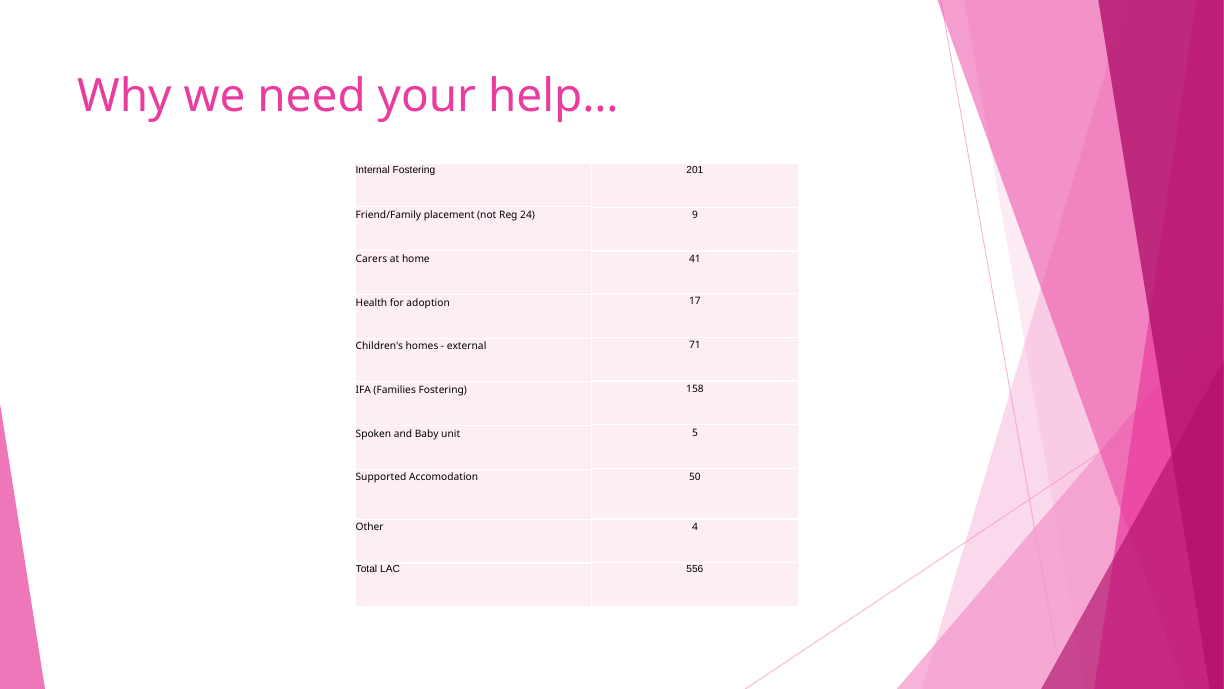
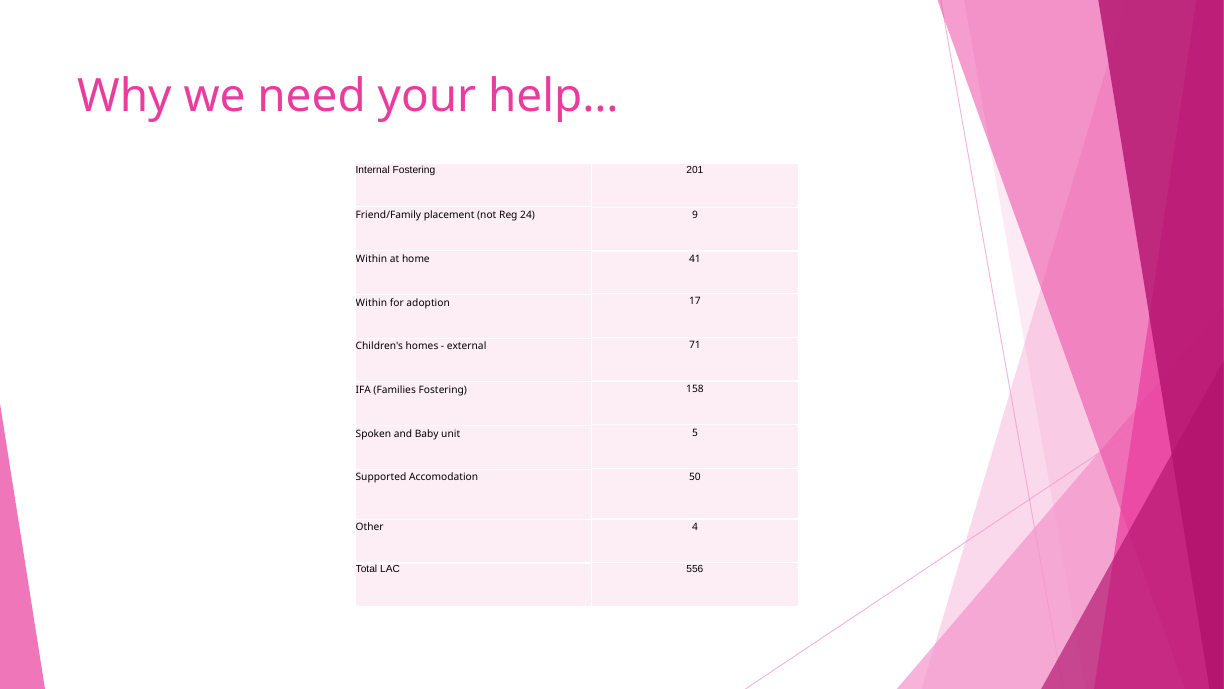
Carers: Carers -> Within (371, 259)
Health: Health -> Within (371, 302)
